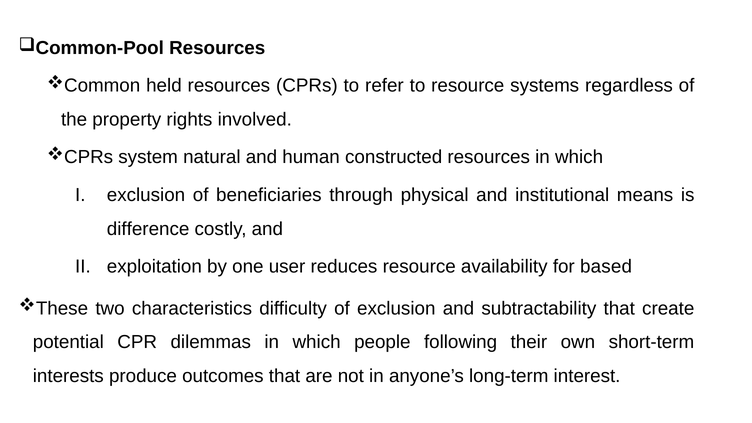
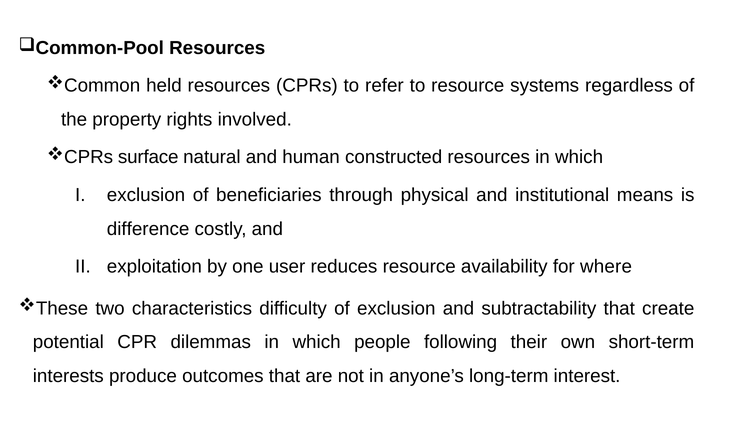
system: system -> surface (148, 157)
based: based -> where (606, 267)
